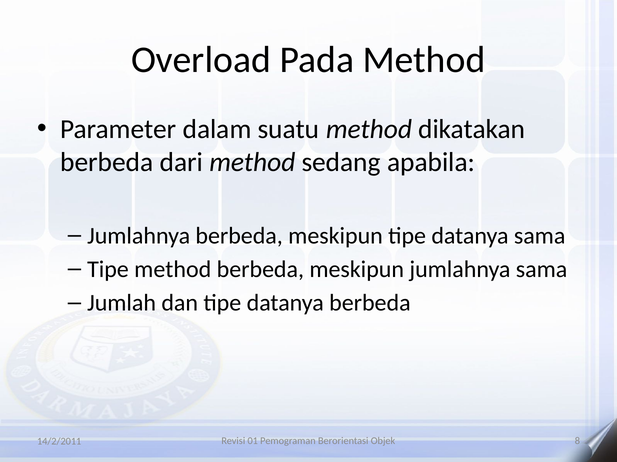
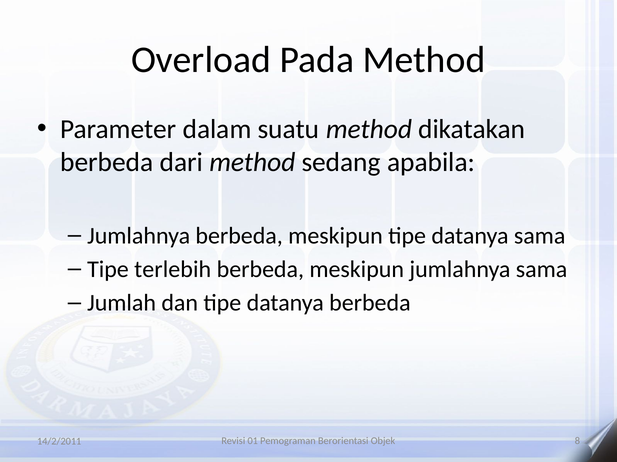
Tipe method: method -> terlebih (173, 270)
